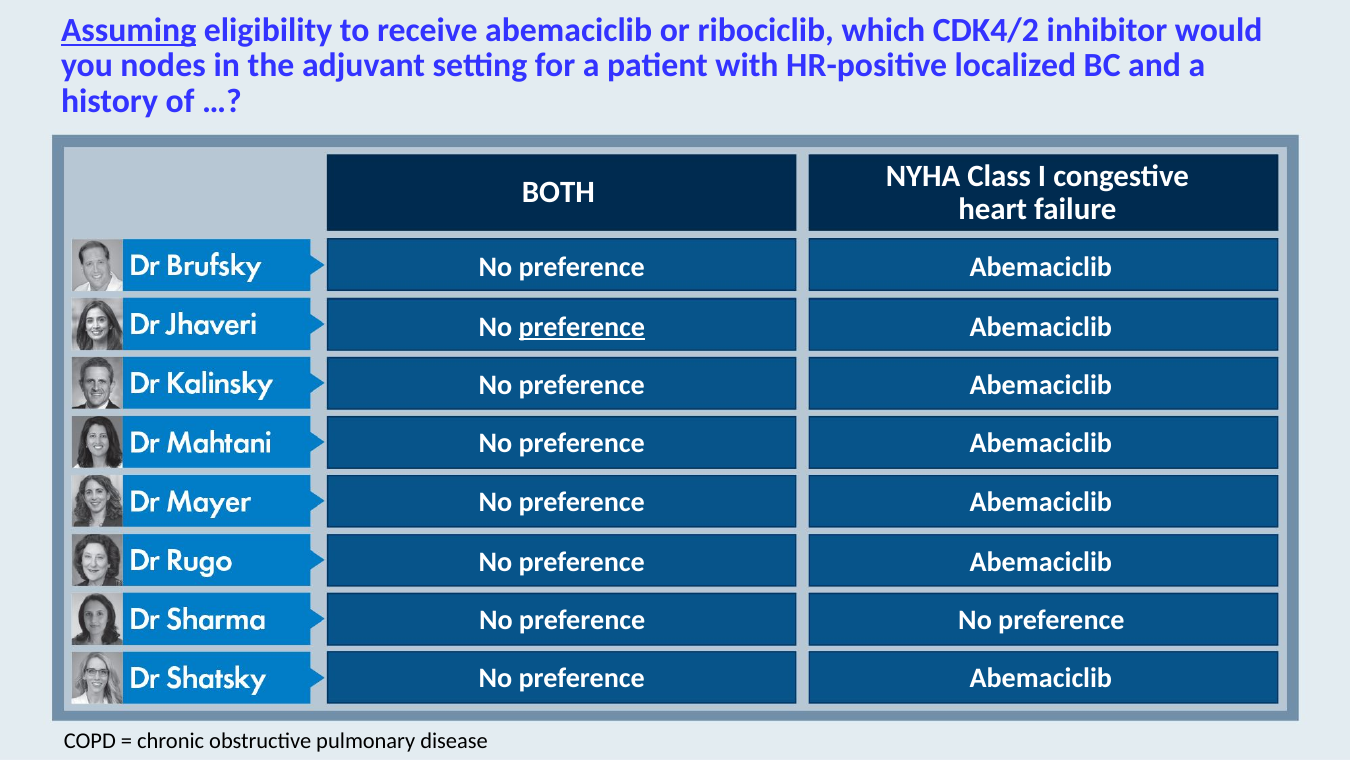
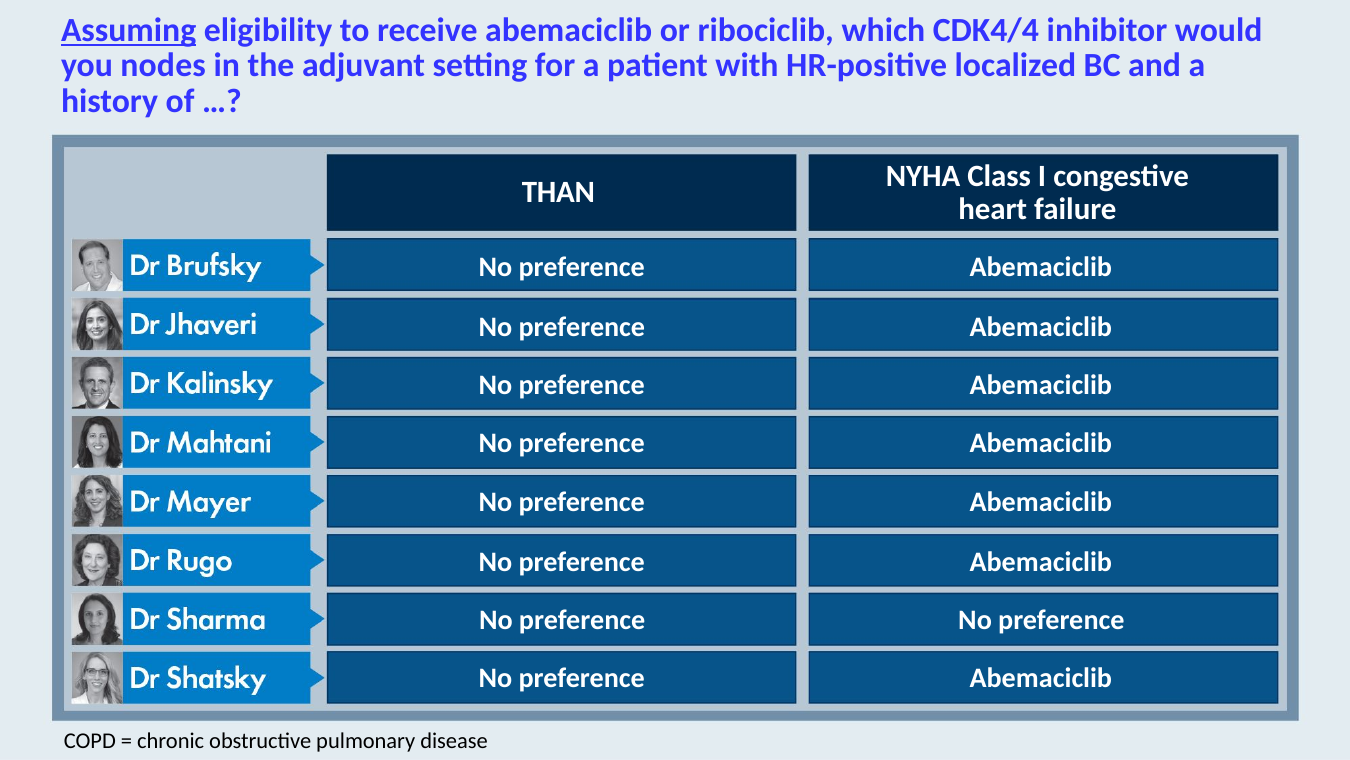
CDK4/2: CDK4/2 -> CDK4/4 (986, 30)
BOTH: BOTH -> THAN (558, 193)
preference underline: present -> none (582, 327)
